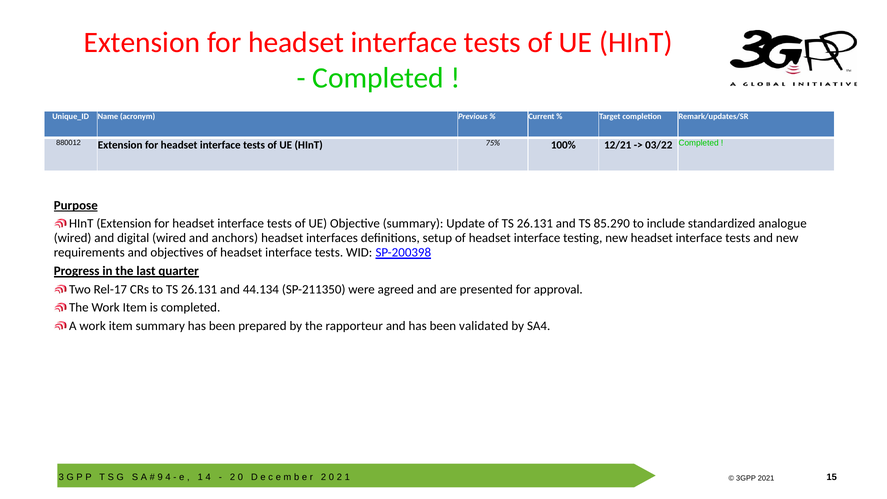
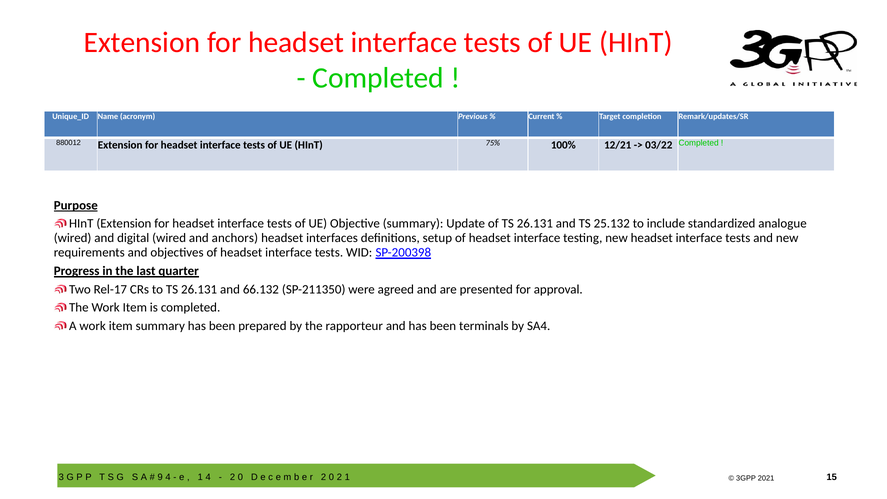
85.290: 85.290 -> 25.132 (612, 224)
44.134: 44.134 -> 66.132 (261, 289)
validated: validated -> terminals (484, 326)
